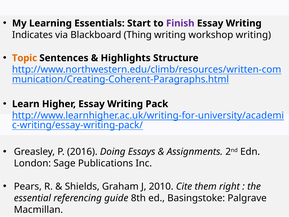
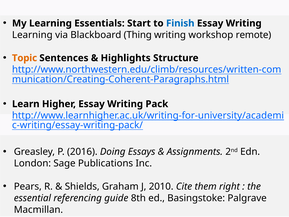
Finish colour: purple -> blue (180, 23)
Indicates: Indicates -> Learning (32, 35)
workshop writing: writing -> remote (253, 35)
